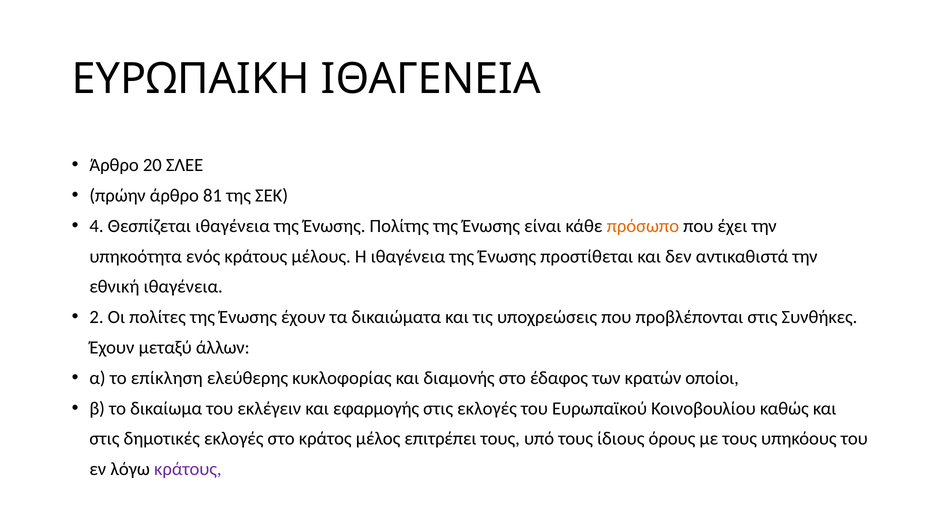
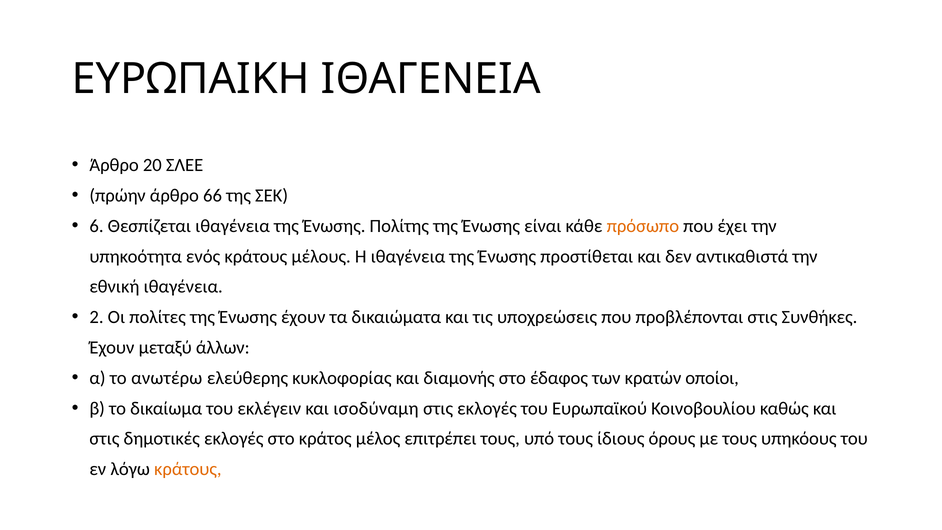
81: 81 -> 66 (213, 196)
4: 4 -> 6 (97, 226)
επίκληση: επίκληση -> ανωτέρω (167, 378)
εφαρμογής: εφαρμογής -> ισοδύναμη (376, 408)
κράτους colour: purple -> orange (188, 469)
